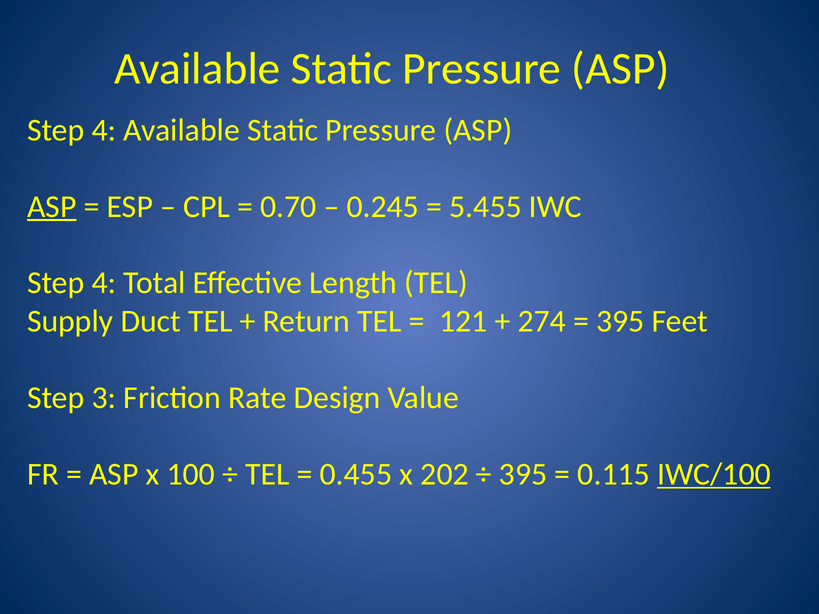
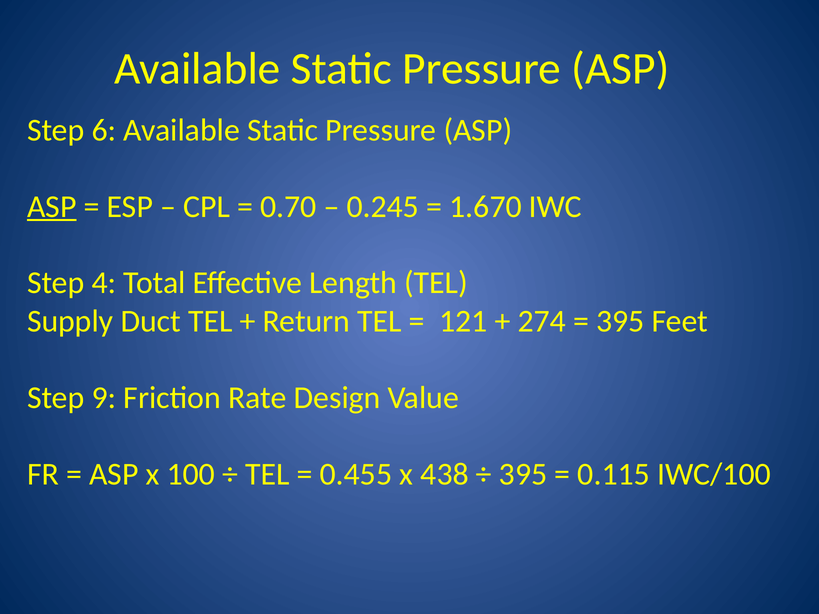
4: 4 -> 6 (104, 130)
5.455: 5.455 -> 1.670 (485, 207)
3: 3 -> 9 (104, 398)
202: 202 -> 438 (445, 474)
IWC/100 underline: present -> none (714, 474)
